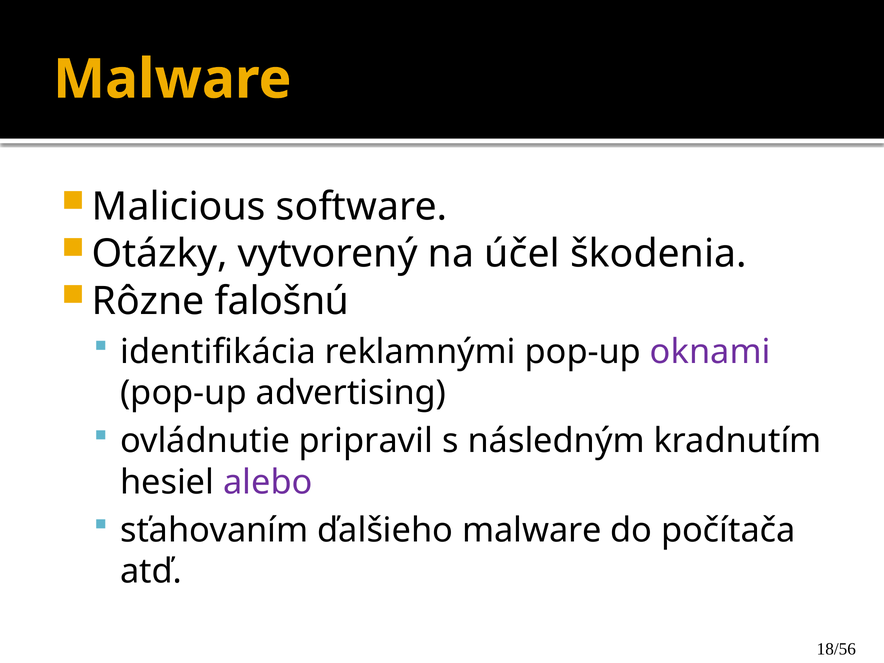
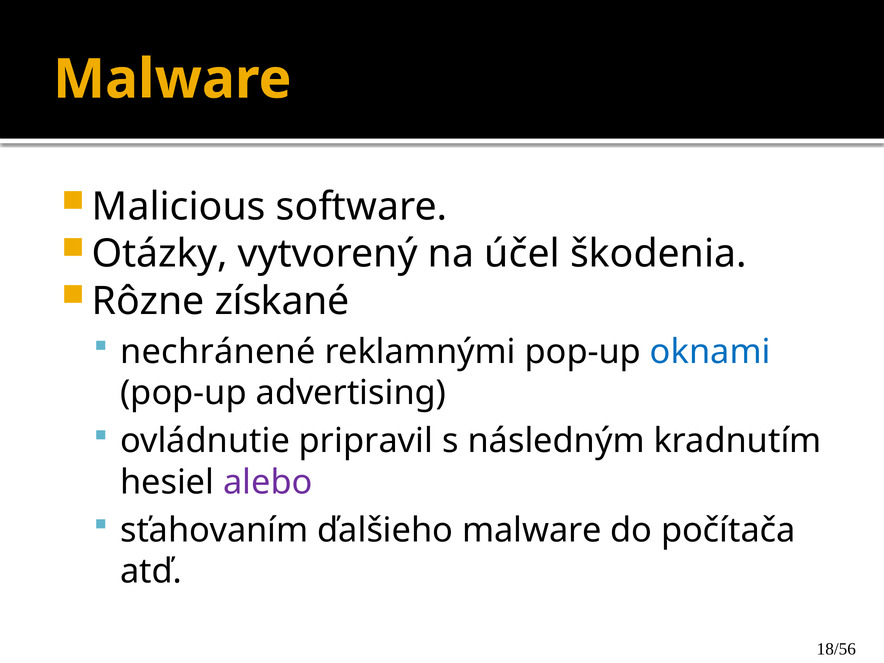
falošnú: falošnú -> získané (282, 301)
identifikácia: identifikácia -> nechránené (218, 352)
oknami colour: purple -> blue (710, 352)
